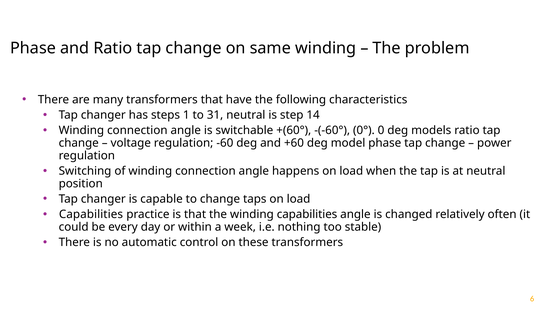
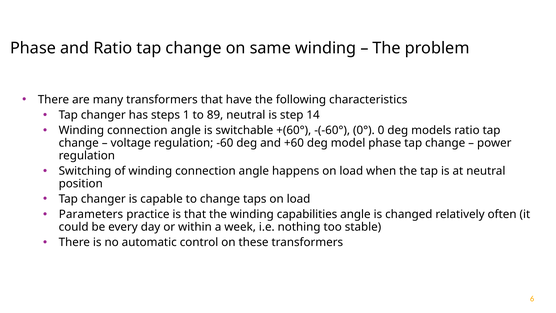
31: 31 -> 89 (215, 115)
Capabilities: Capabilities -> Parameters (91, 214)
